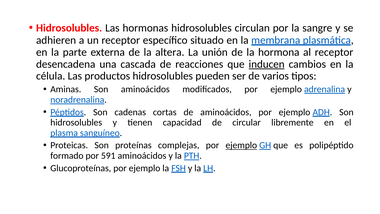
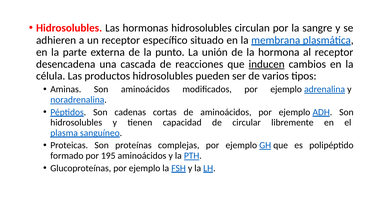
altera: altera -> punto (170, 52)
ejemplo underline: present -> none (241, 145)
591: 591 -> 195 (108, 156)
